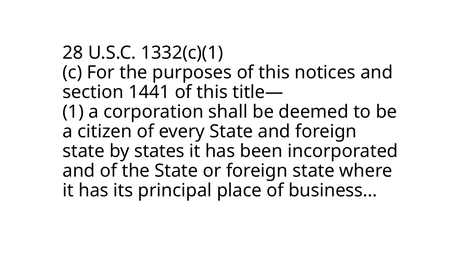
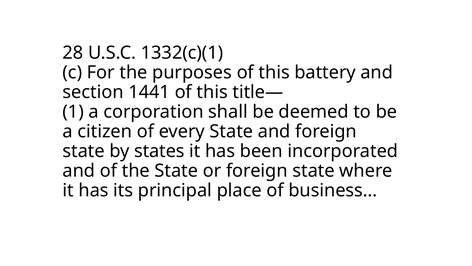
notices: notices -> battery (325, 72)
